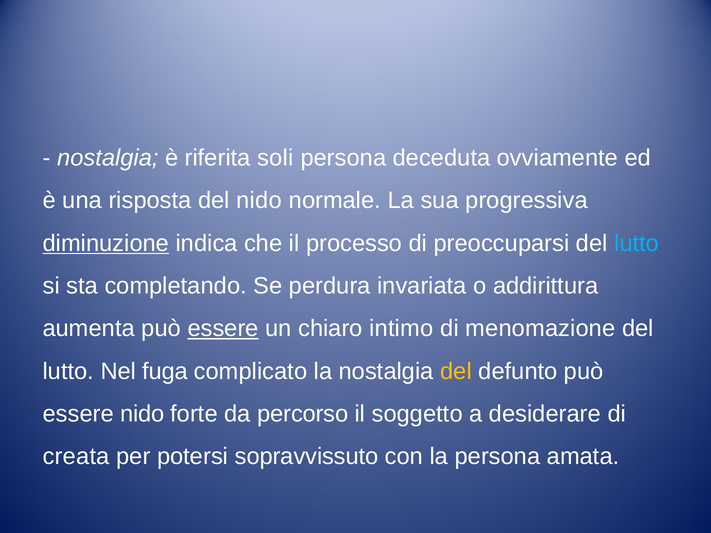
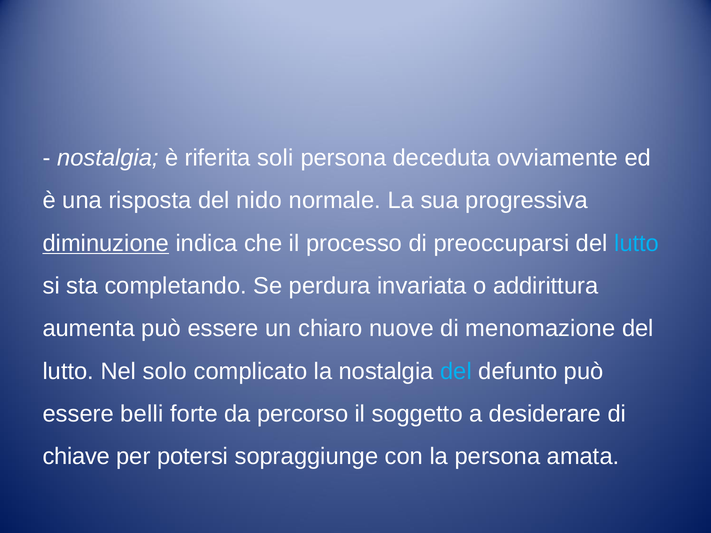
essere underline: present -> none (223, 329)
intimo: intimo -> nuove (402, 329)
fuga: fuga -> solo (165, 371)
del colour: yellow -> light blue (456, 371)
essere nido: nido -> belli (142, 414)
creata: creata -> chiave (76, 457)
sopravvissuto: sopravvissuto -> sopraggiunge (307, 457)
